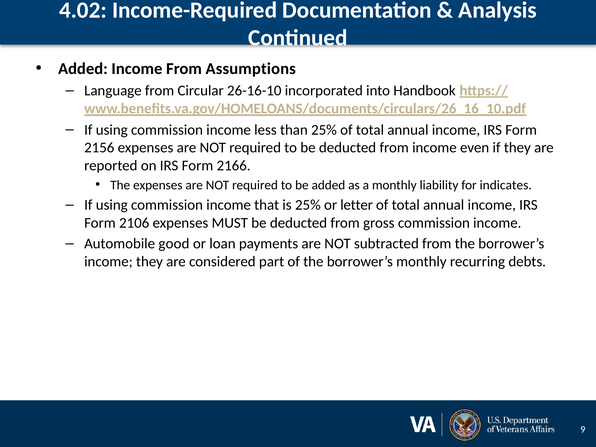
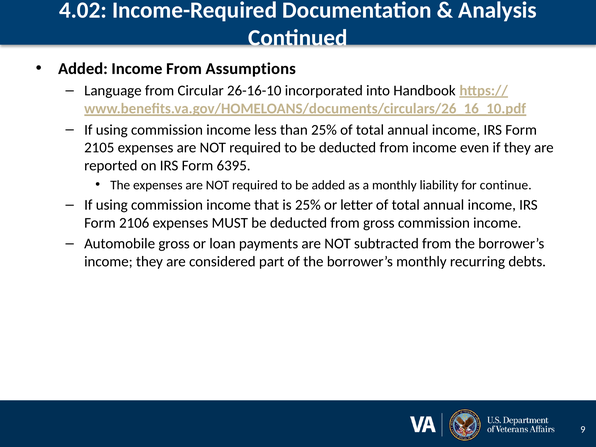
2156: 2156 -> 2105 (99, 148)
2166: 2166 -> 6395 (234, 166)
indicates: indicates -> continue (506, 185)
Automobile good: good -> gross (174, 244)
